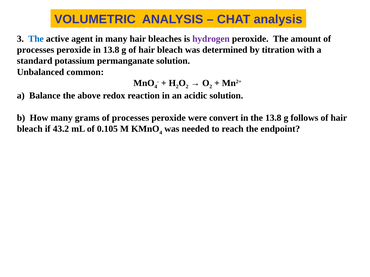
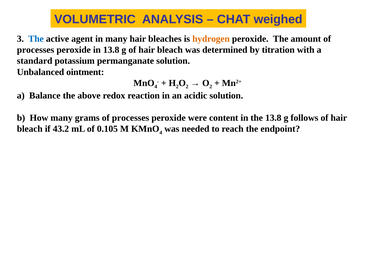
CHAT analysis: analysis -> weighed (278, 19)
hydrogen colour: purple -> orange (211, 39)
common: common -> ointment (85, 72)
convert: convert -> content (224, 118)
